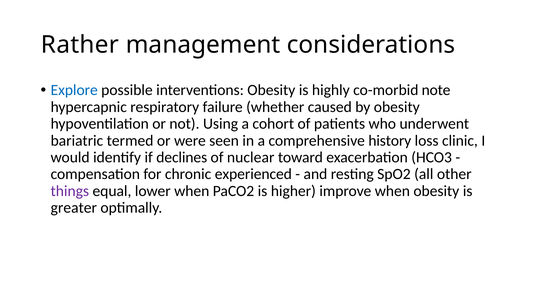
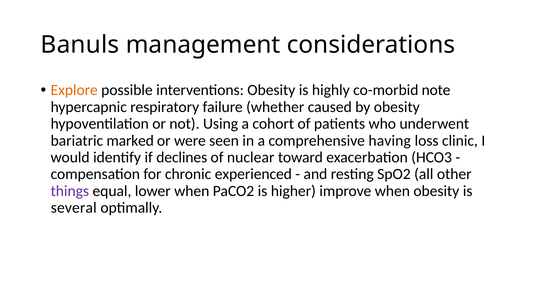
Rather: Rather -> Banuls (80, 45)
Explore colour: blue -> orange (74, 90)
termed: termed -> marked (130, 140)
history: history -> having (390, 140)
greater: greater -> several (74, 208)
